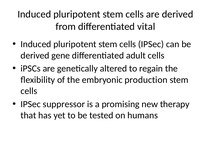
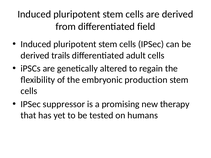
vital: vital -> field (146, 27)
gene: gene -> trails (61, 56)
